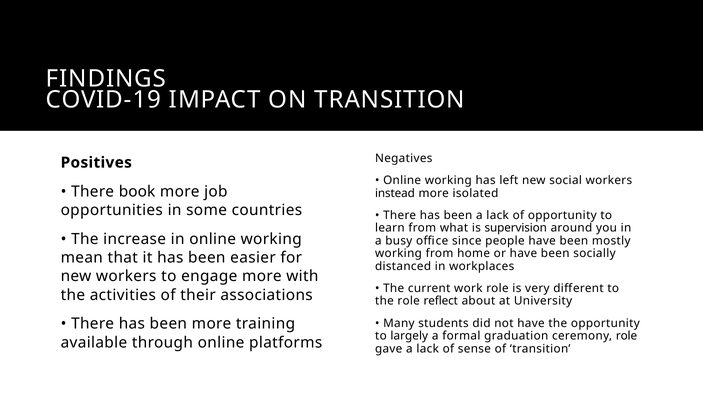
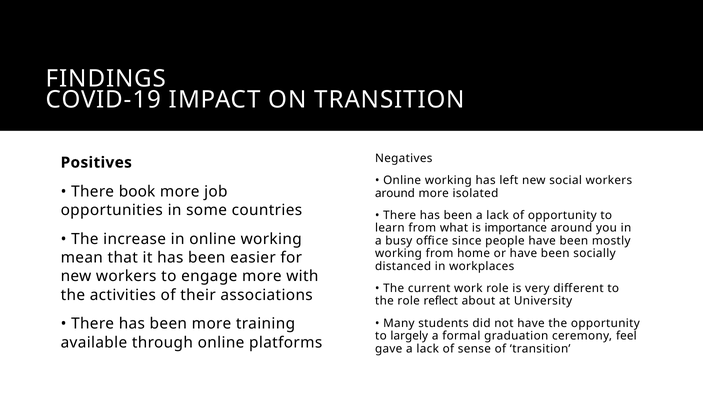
instead: instead -> around (395, 193)
supervision: supervision -> importance (516, 228)
ceremony role: role -> feel (626, 335)
